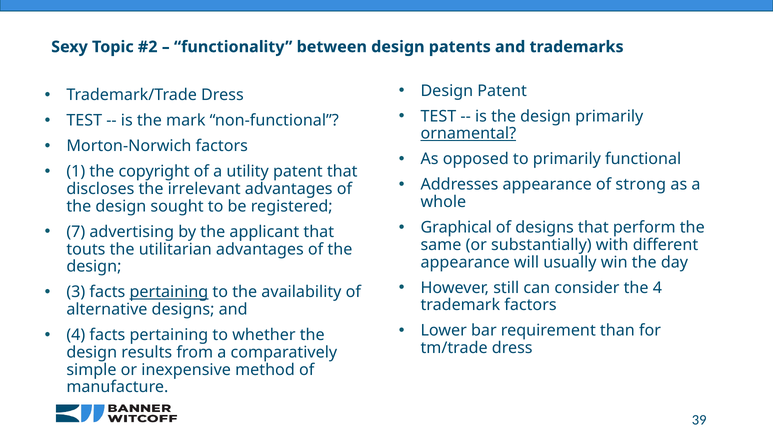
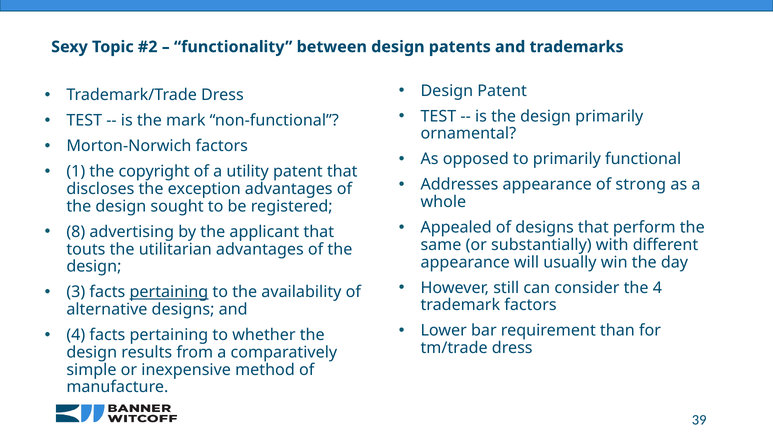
ornamental underline: present -> none (468, 134)
irrelevant: irrelevant -> exception (204, 189)
Graphical: Graphical -> Appealed (456, 227)
7: 7 -> 8 (76, 232)
